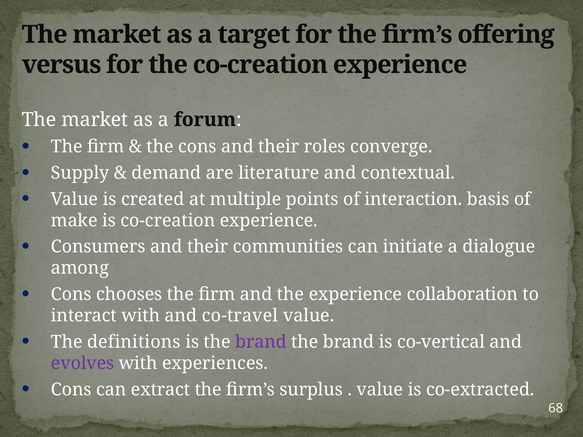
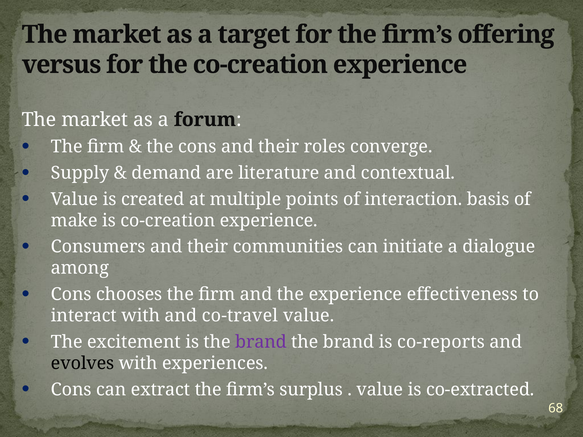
collaboration: collaboration -> effectiveness (462, 295)
definitions: definitions -> excitement (134, 342)
co-vertical: co-vertical -> co-reports (441, 342)
evolves colour: purple -> black (83, 363)
